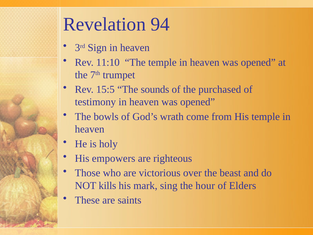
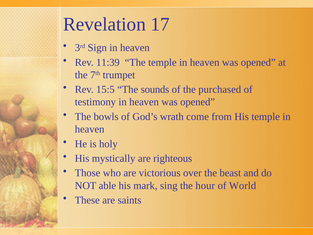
94: 94 -> 17 (160, 24)
11:10: 11:10 -> 11:39 (108, 62)
empowers: empowers -> mystically (114, 158)
kills: kills -> able (107, 185)
Elders: Elders -> World (243, 185)
